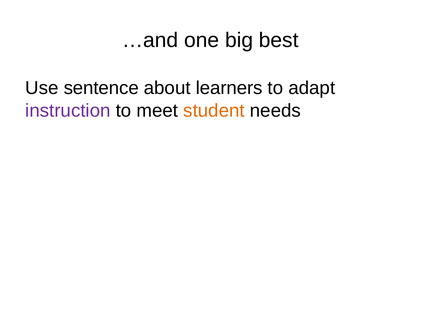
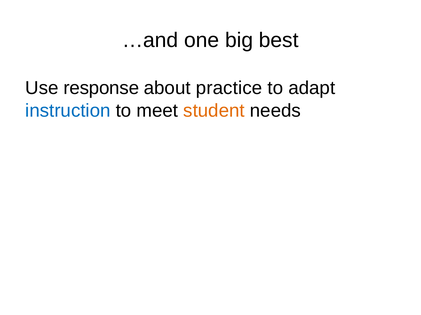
sentence: sentence -> response (101, 88)
learners: learners -> practice (229, 88)
instruction colour: purple -> blue (68, 111)
